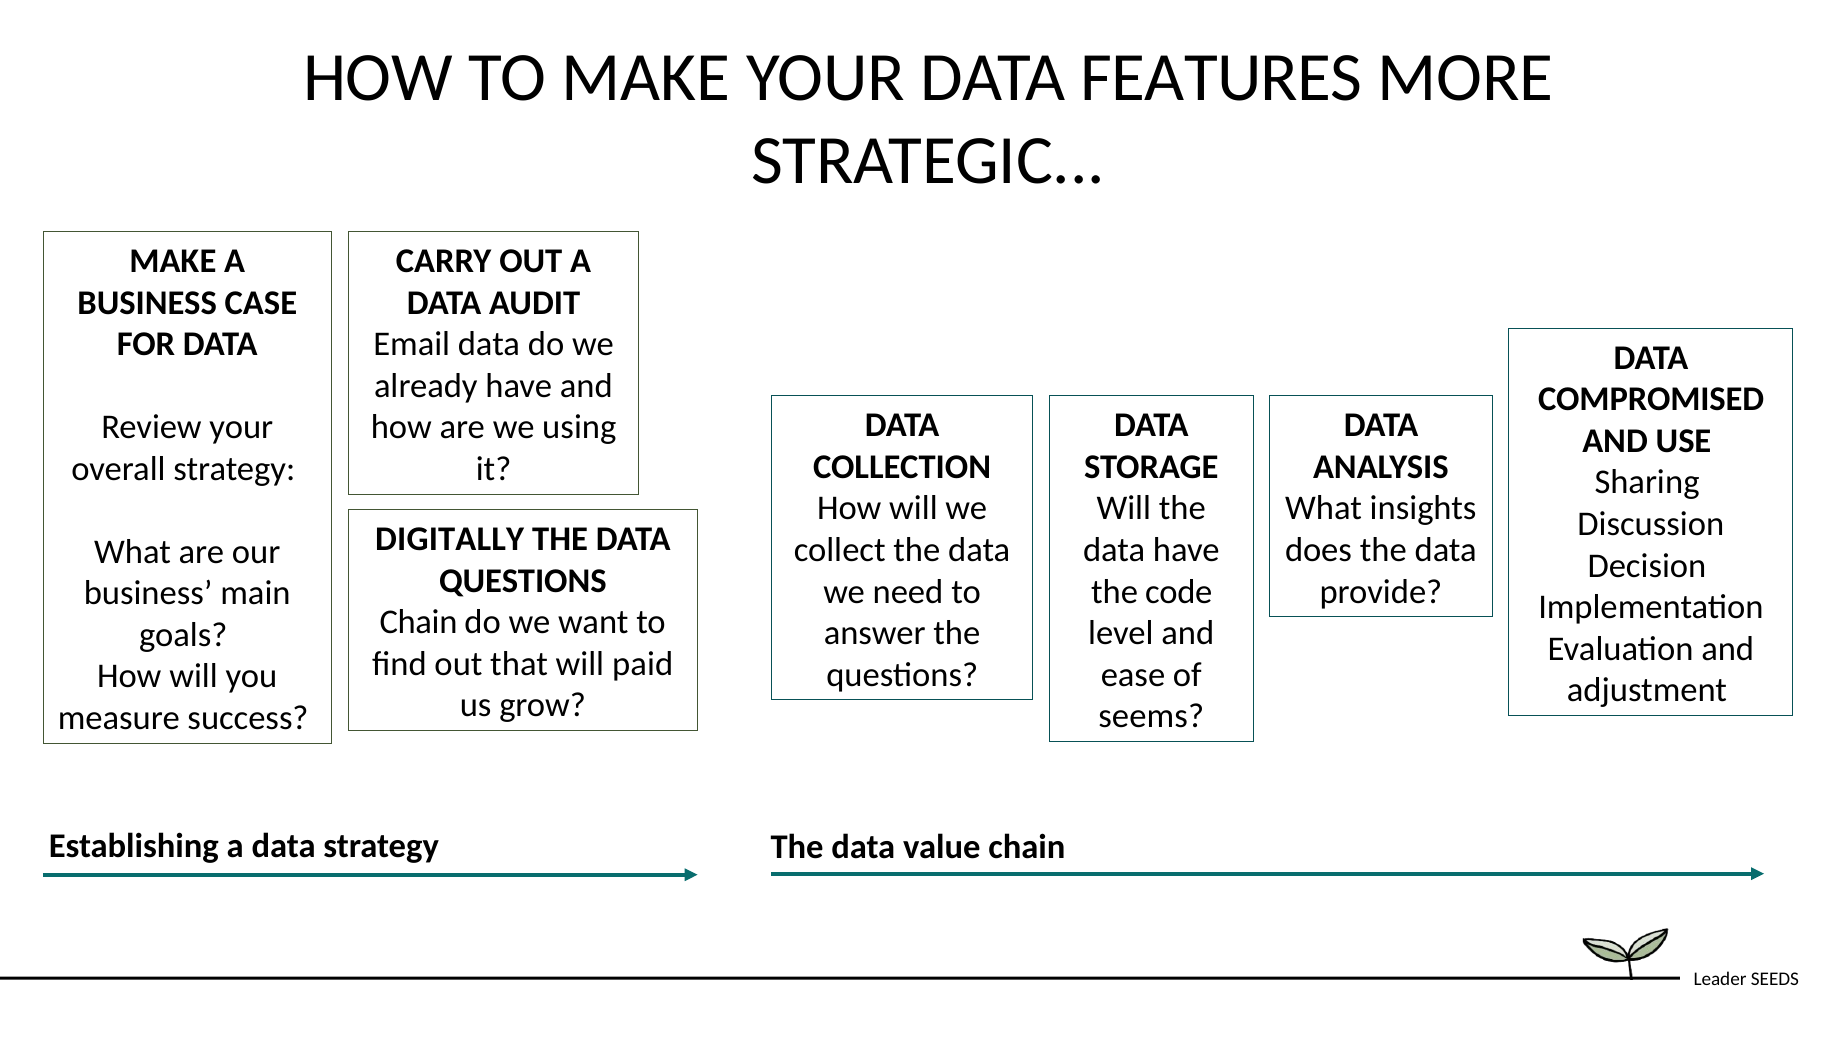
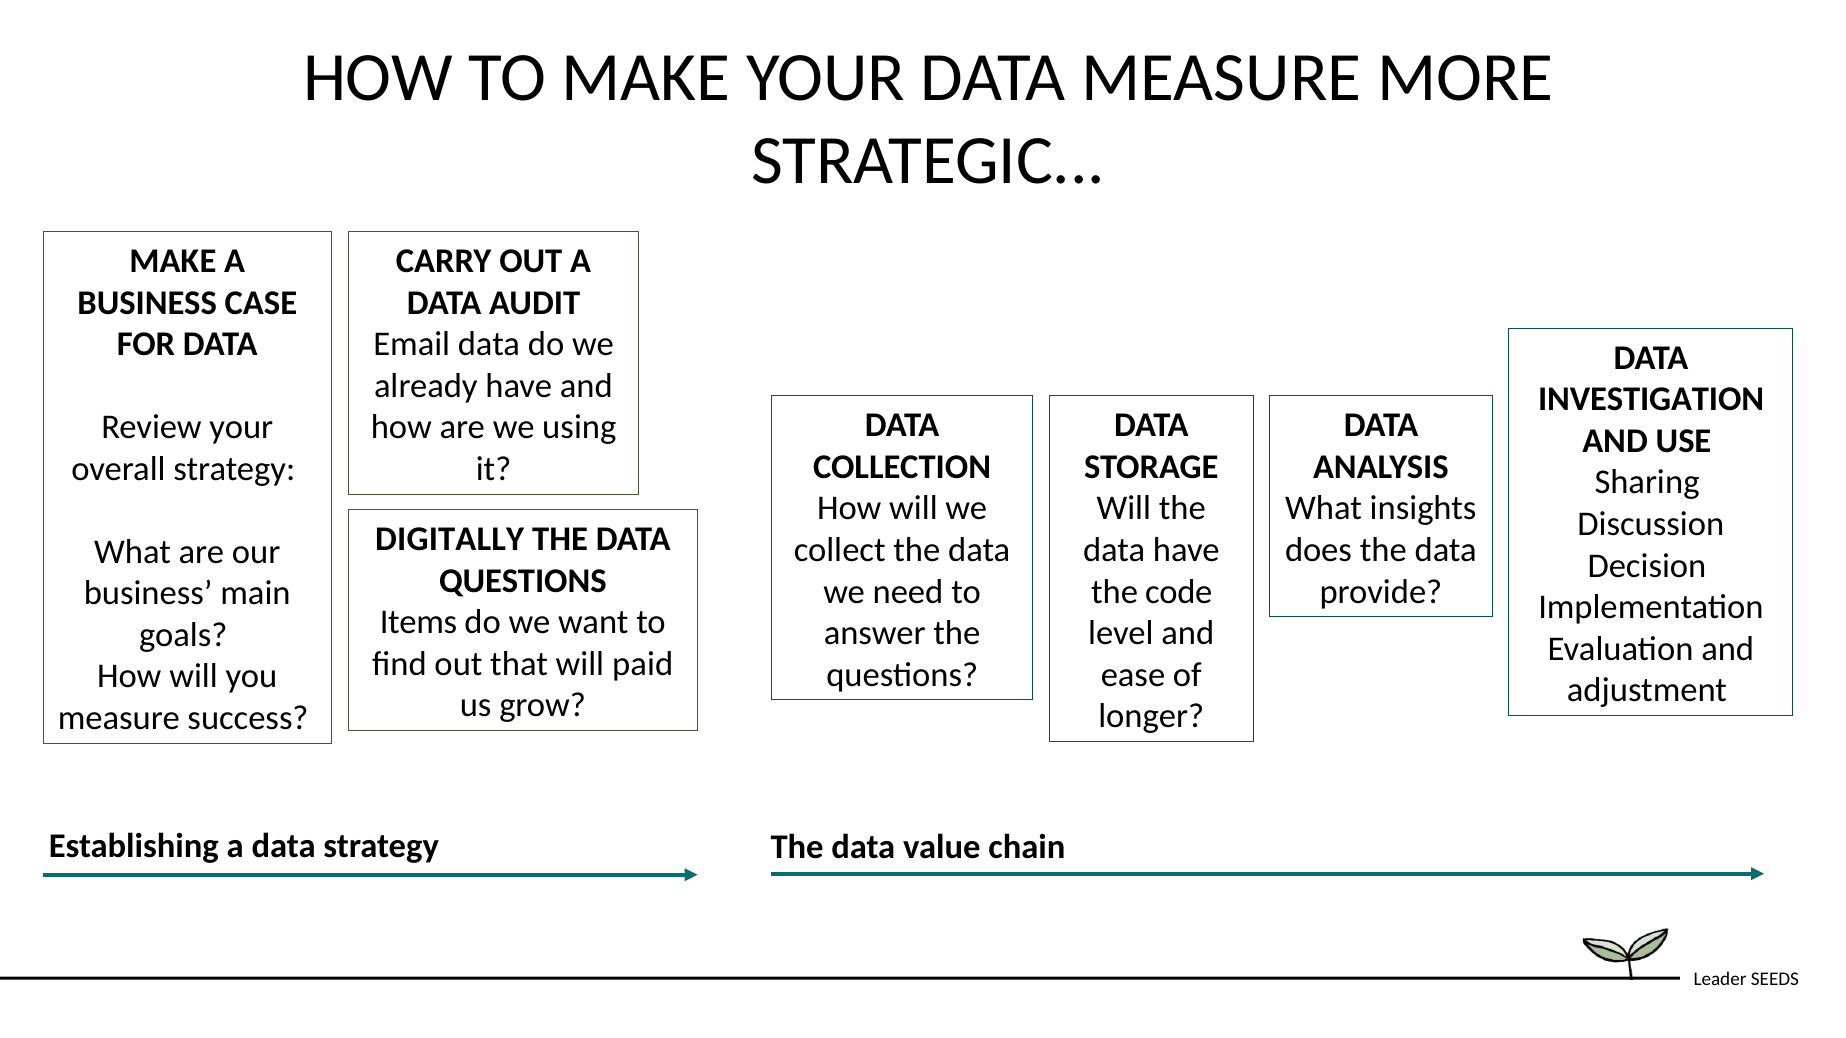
DATA FEATURES: FEATURES -> MEASURE (1221, 78)
COMPROMISED: COMPROMISED -> INVESTIGATION (1651, 400)
Chain: Chain -> Items (419, 623)
seems: seems -> longer (1151, 716)
